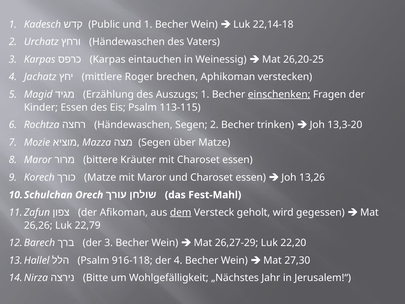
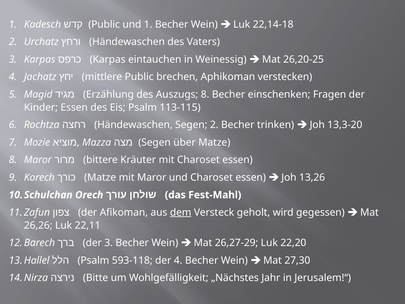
mittlere Roger: Roger -> Public (139, 77)
Auszugs 1: 1 -> 8 (205, 94)
einschenken underline: present -> none (279, 94)
22,79: 22,79 -> 22,11 (88, 225)
916-118: 916-118 -> 593-118 (132, 260)
